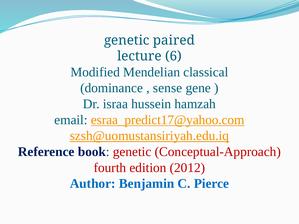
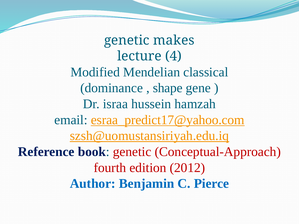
paired: paired -> makes (174, 40)
6: 6 -> 4 (173, 56)
sense: sense -> shape (168, 88)
